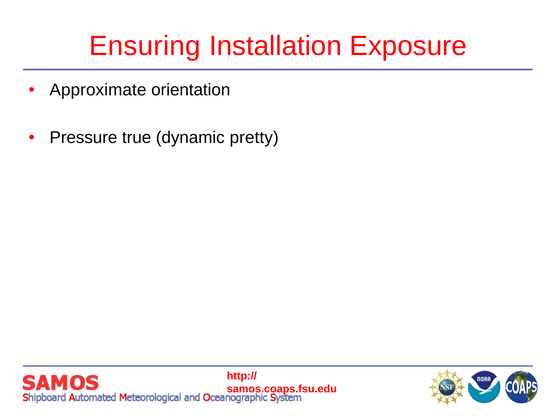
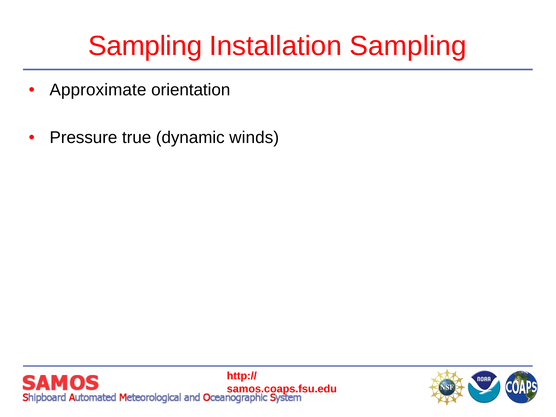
Ensuring: Ensuring -> Sampling (145, 46)
Installation Exposure: Exposure -> Sampling (408, 46)
pretty: pretty -> winds (254, 137)
